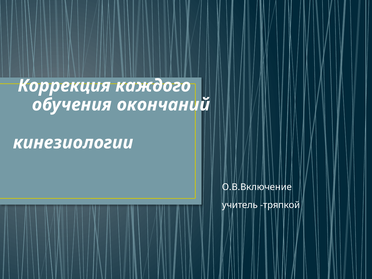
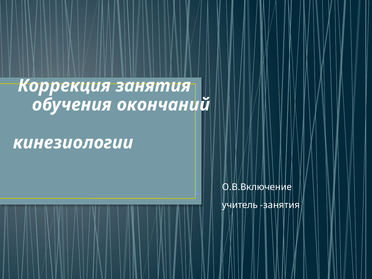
Коррекция каждого: каждого -> занятия (153, 86)
учитель тряпкой: тряпкой -> занятия (280, 205)
